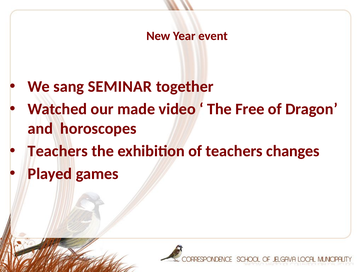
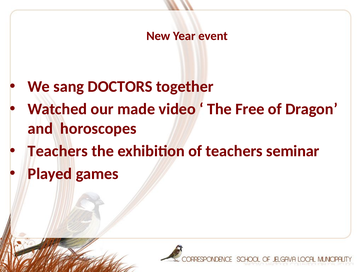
SEMINAR: SEMINAR -> DOCTORS (120, 86)
changes: changes -> seminar (293, 151)
